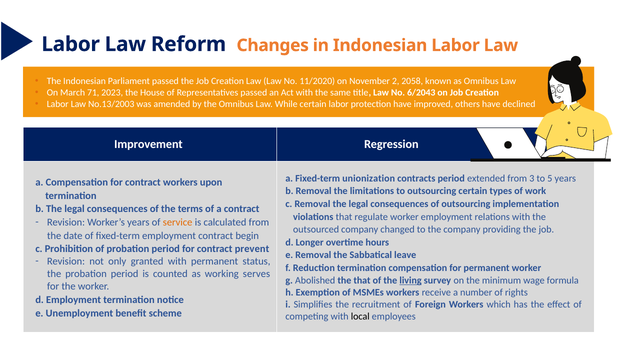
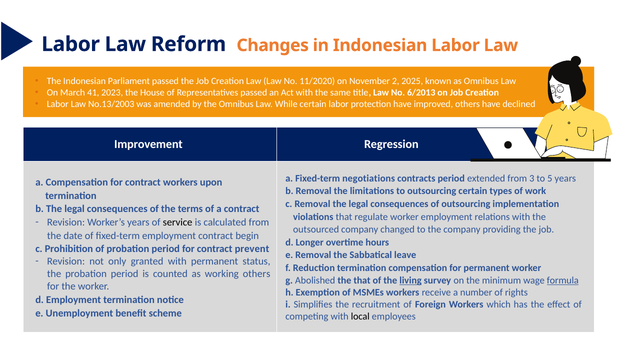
2058: 2058 -> 2025 (412, 81)
71: 71 -> 41 (93, 92)
6/2043: 6/2043 -> 6/2013 (421, 92)
unionization: unionization -> negotiations (369, 178)
service colour: orange -> black (178, 222)
working serves: serves -> others (257, 274)
formula underline: none -> present (563, 281)
